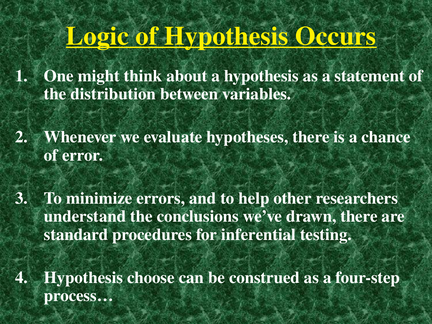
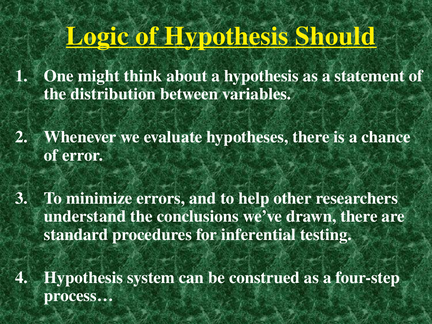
Occurs: Occurs -> Should (336, 36)
choose: choose -> system (151, 278)
